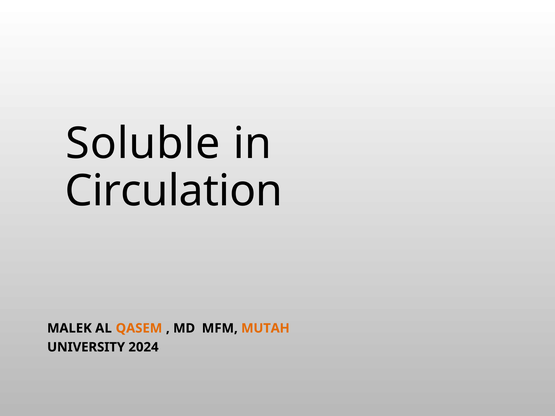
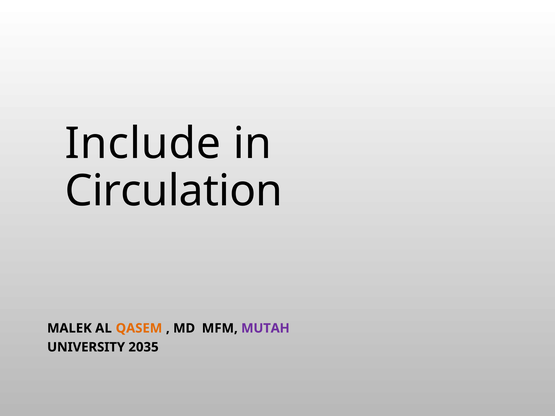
Soluble: Soluble -> Include (143, 144)
MUTAH colour: orange -> purple (265, 328)
2024: 2024 -> 2035 (144, 347)
